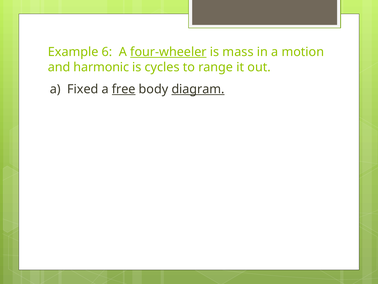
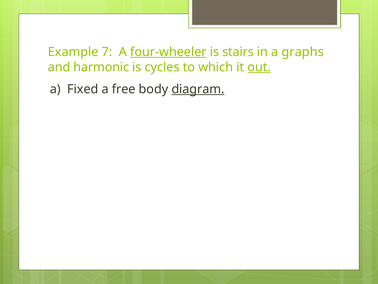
6: 6 -> 7 (107, 52)
mass: mass -> stairs (238, 52)
motion: motion -> graphs (303, 52)
range: range -> which (216, 67)
out underline: none -> present (259, 67)
free underline: present -> none (124, 89)
